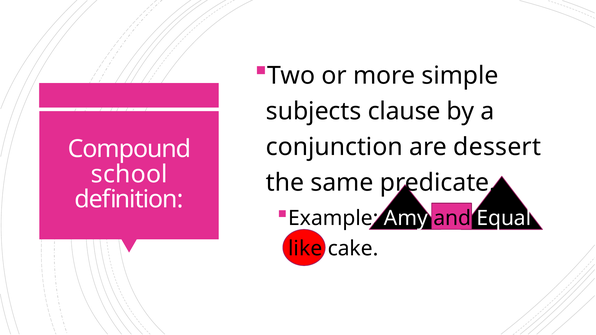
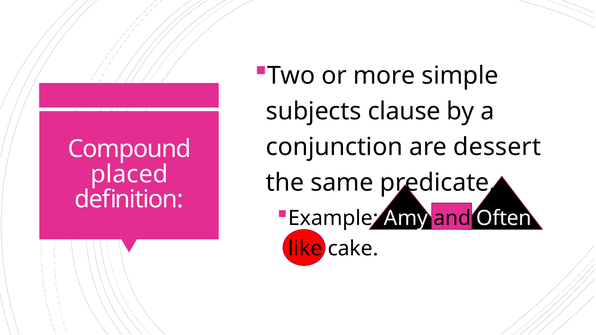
school: school -> placed (129, 174)
Equal: Equal -> Often (504, 218)
